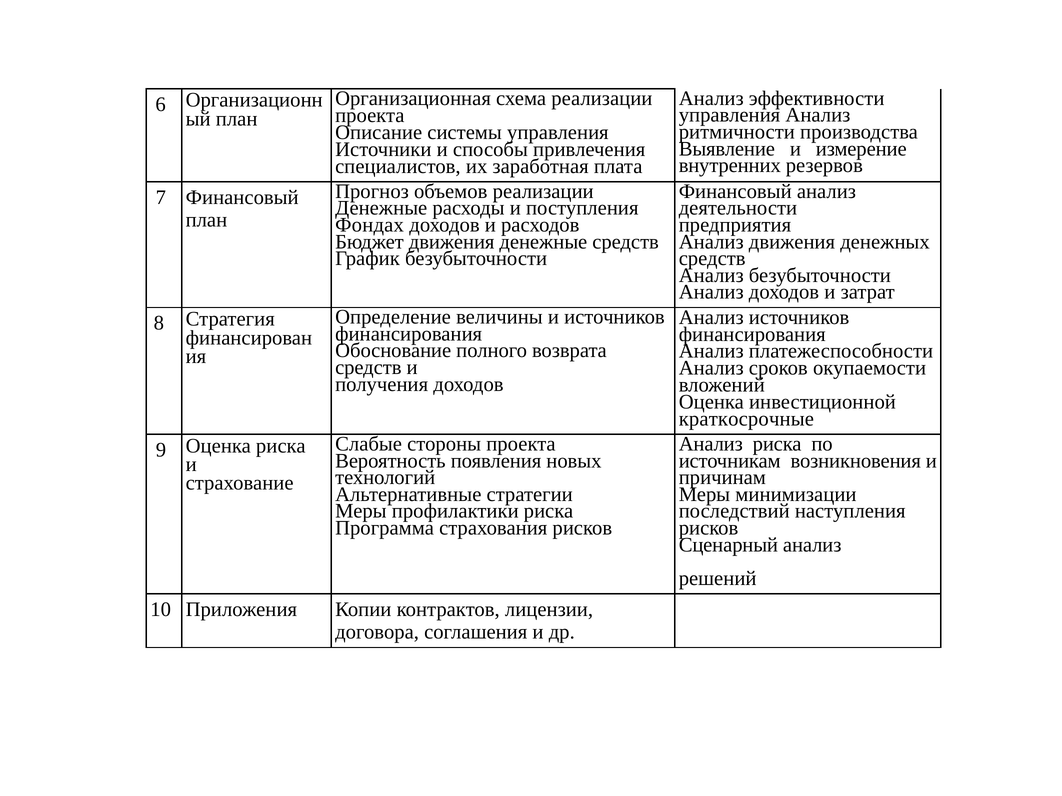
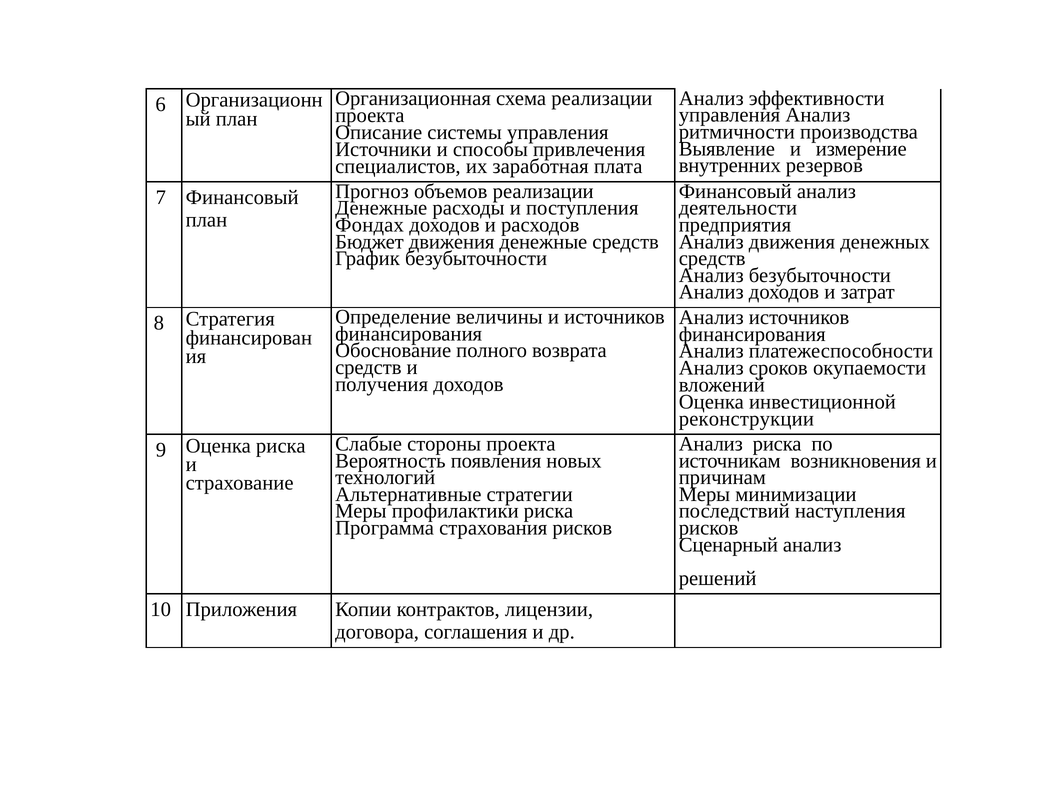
краткосрочные: краткосрочные -> реконструкции (746, 419)
